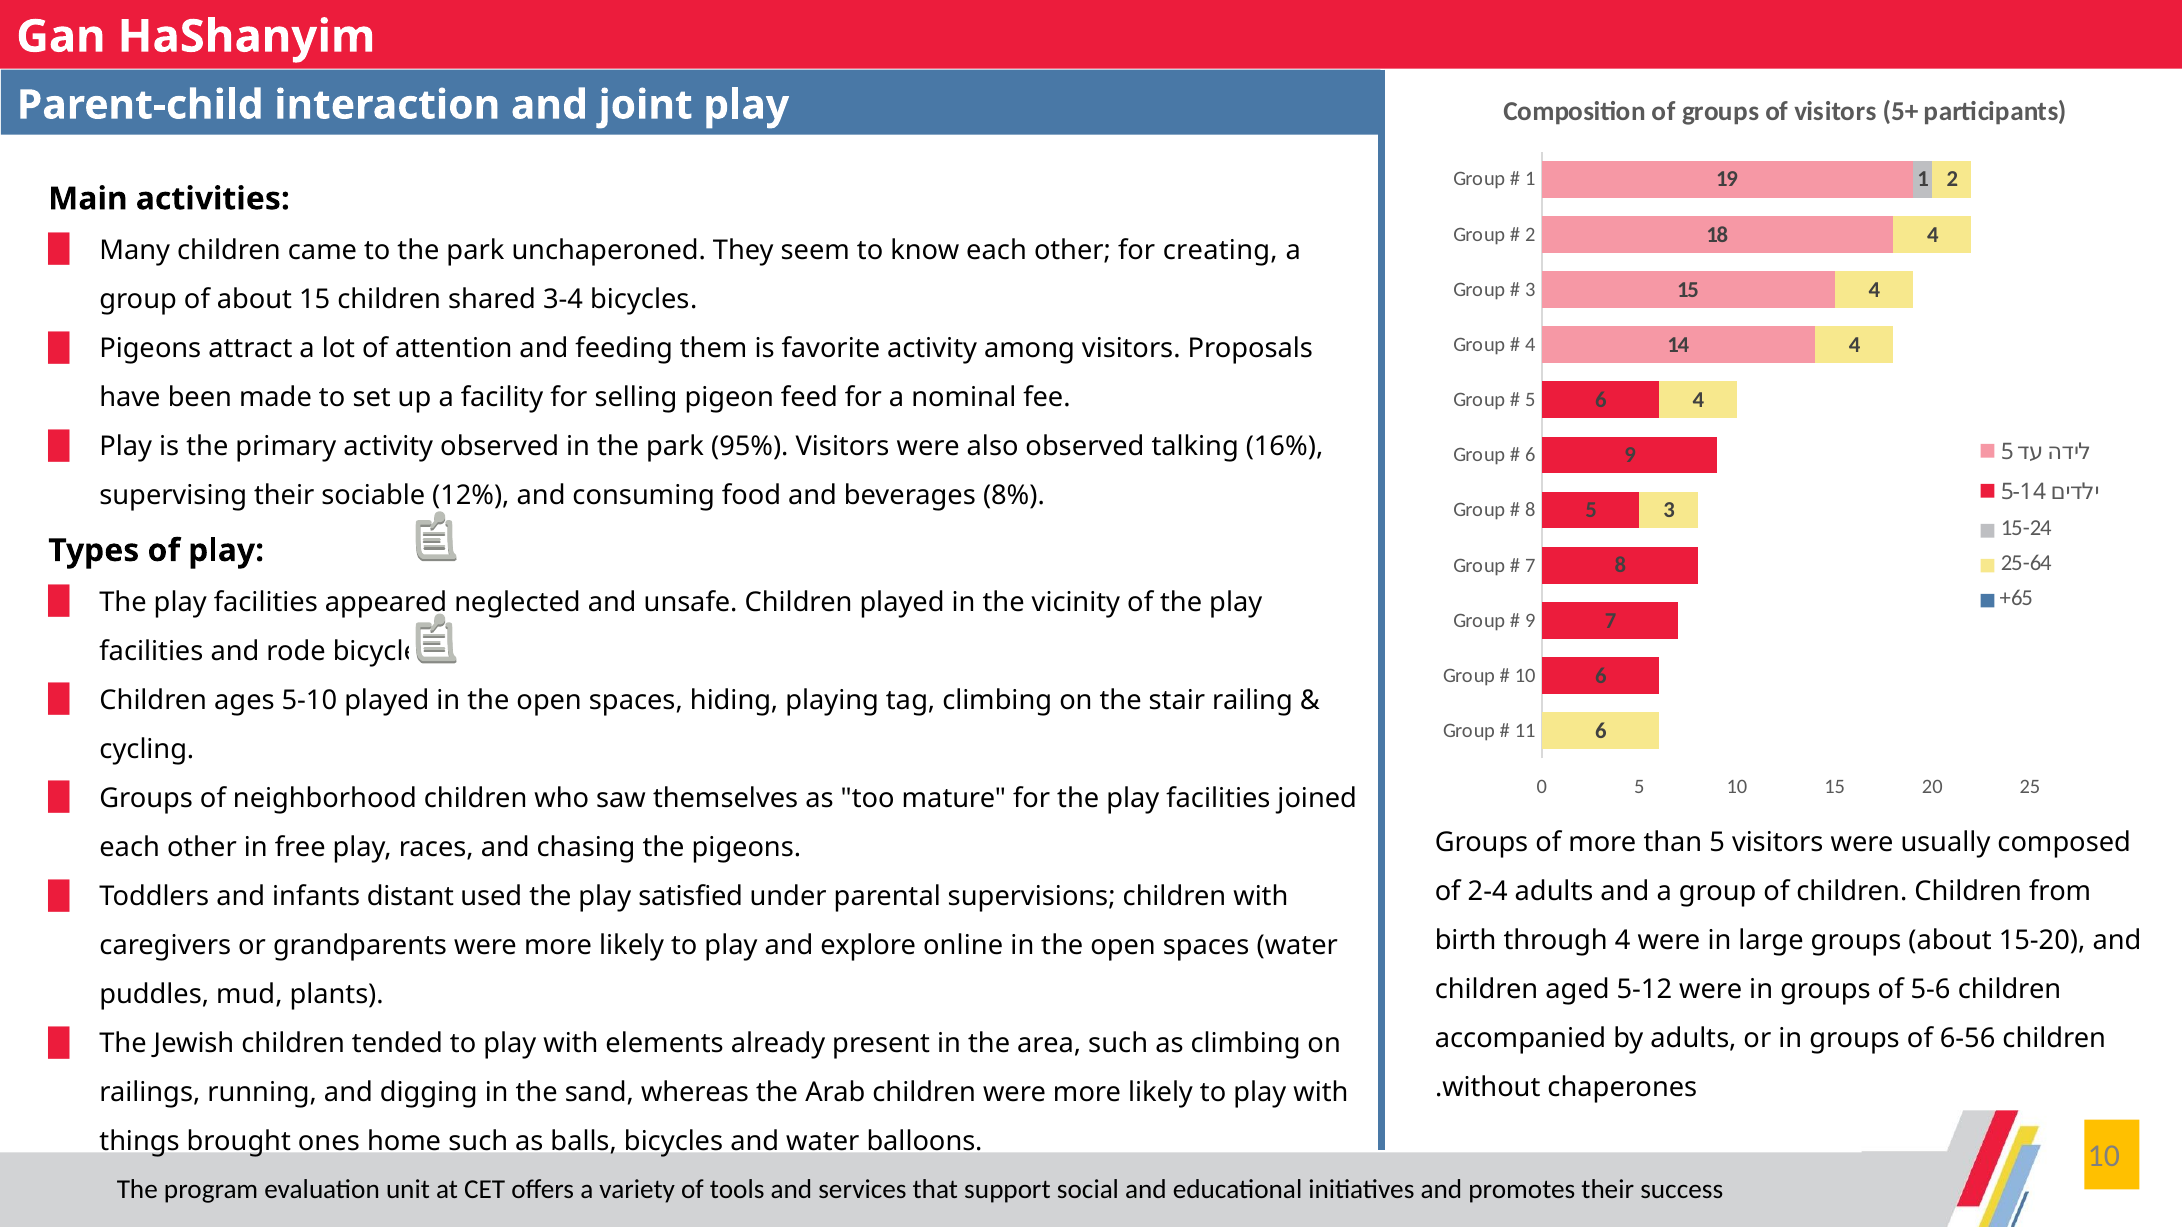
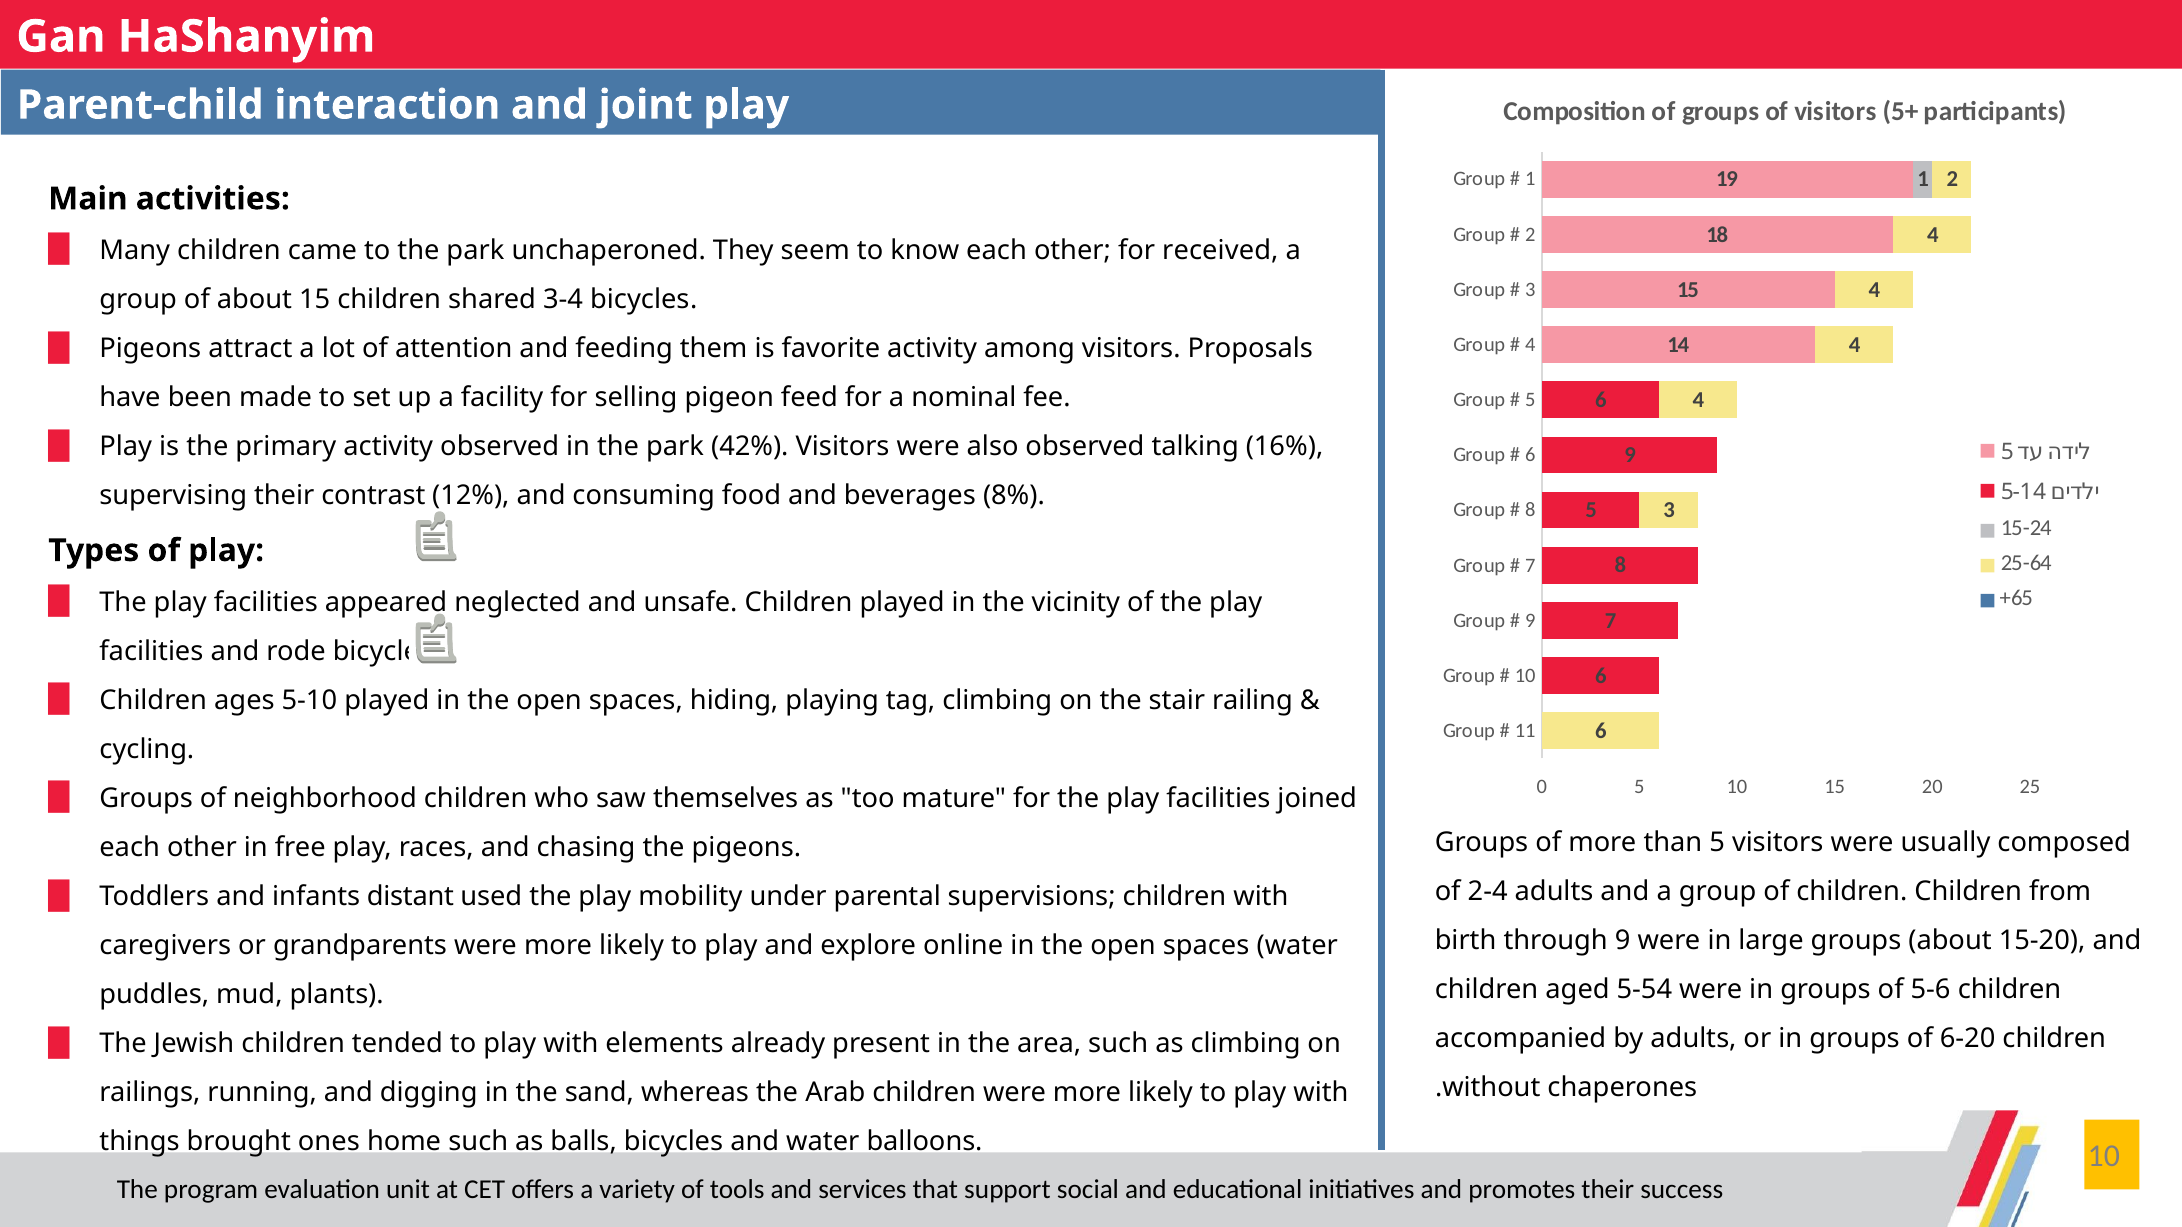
creating: creating -> received (1220, 250)
95%: 95% -> 42% (750, 447)
sociable: sociable -> contrast (373, 496)
satisfied: satisfied -> mobility (691, 897)
through 4: 4 -> 9 (1623, 941)
5-12: 5-12 -> 5-54 (1644, 990)
6-56: 6-56 -> 6-20 (1968, 1039)
